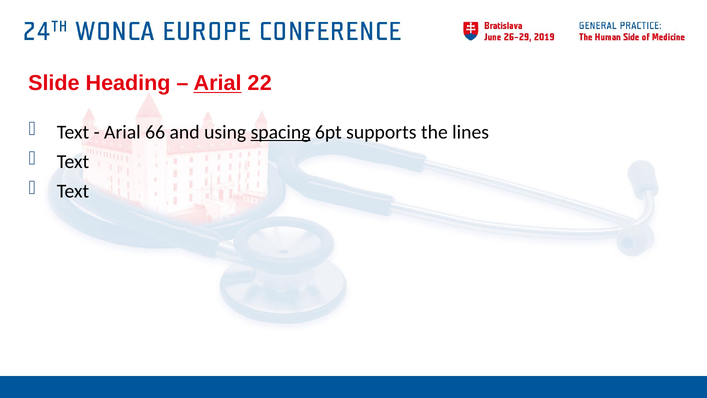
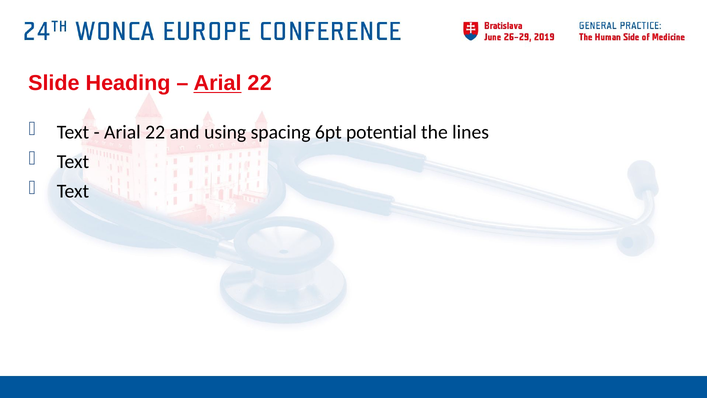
66: 66 -> 22 (155, 132)
spacing underline: present -> none (281, 132)
supports: supports -> potential (381, 132)
